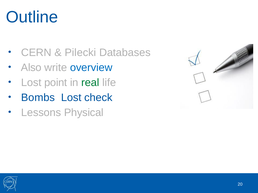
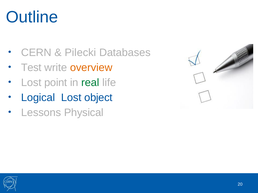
Also: Also -> Test (31, 68)
overview colour: blue -> orange (91, 68)
Bombs: Bombs -> Logical (38, 98)
check: check -> object (98, 98)
